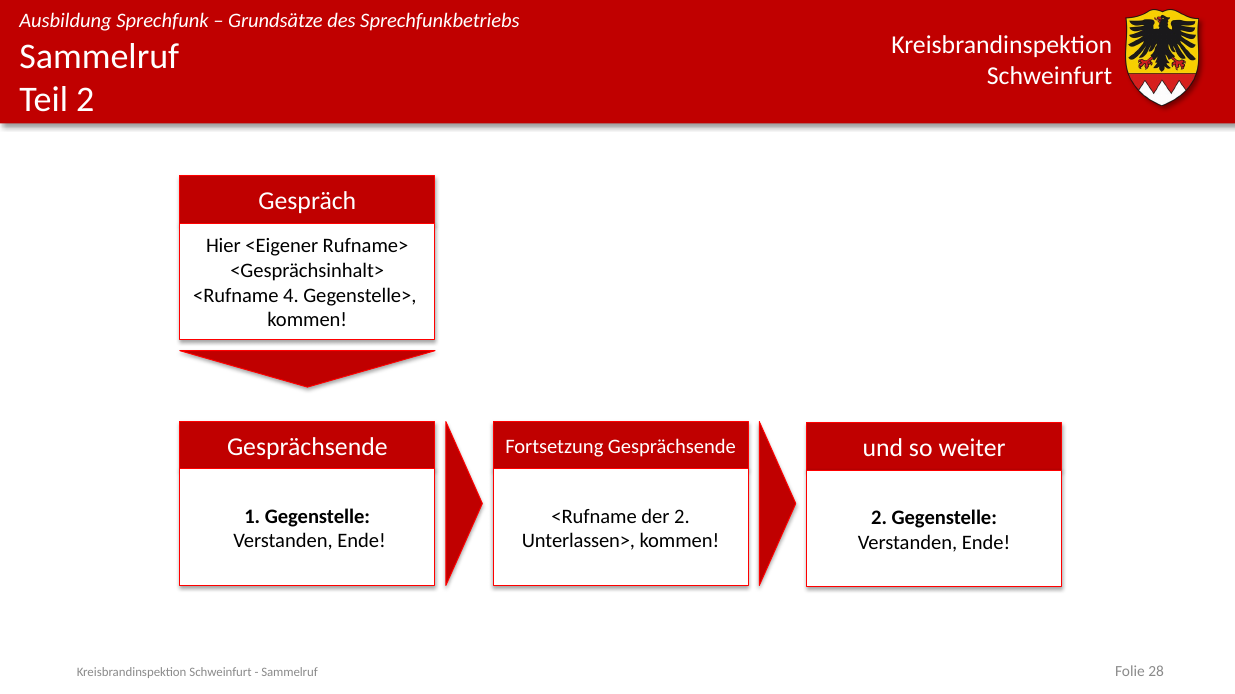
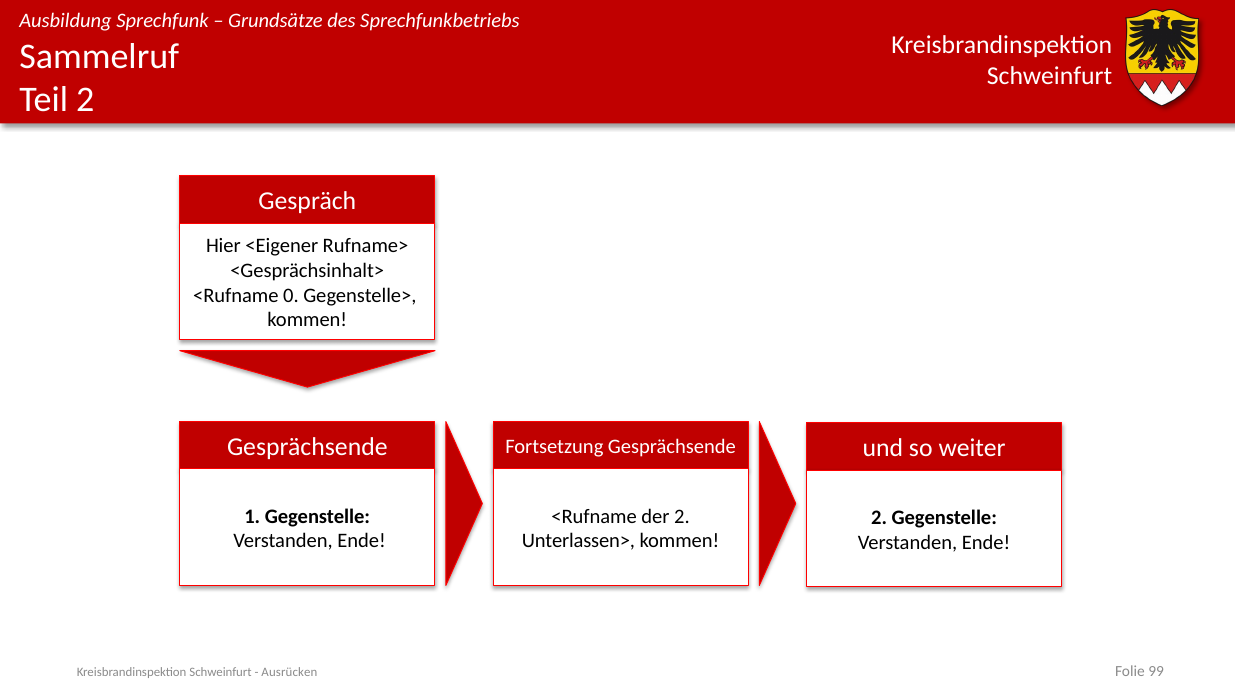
4: 4 -> 0 (291, 296)
28: 28 -> 99 (1156, 673)
Sammelruf: Sammelruf -> Ausrücken (289, 672)
